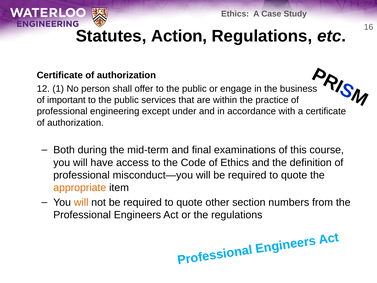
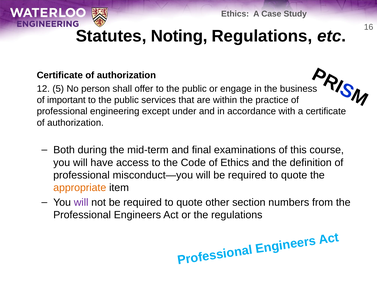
Action: Action -> Noting (179, 36)
1: 1 -> 5 (58, 89)
will colour: orange -> purple (81, 202)
